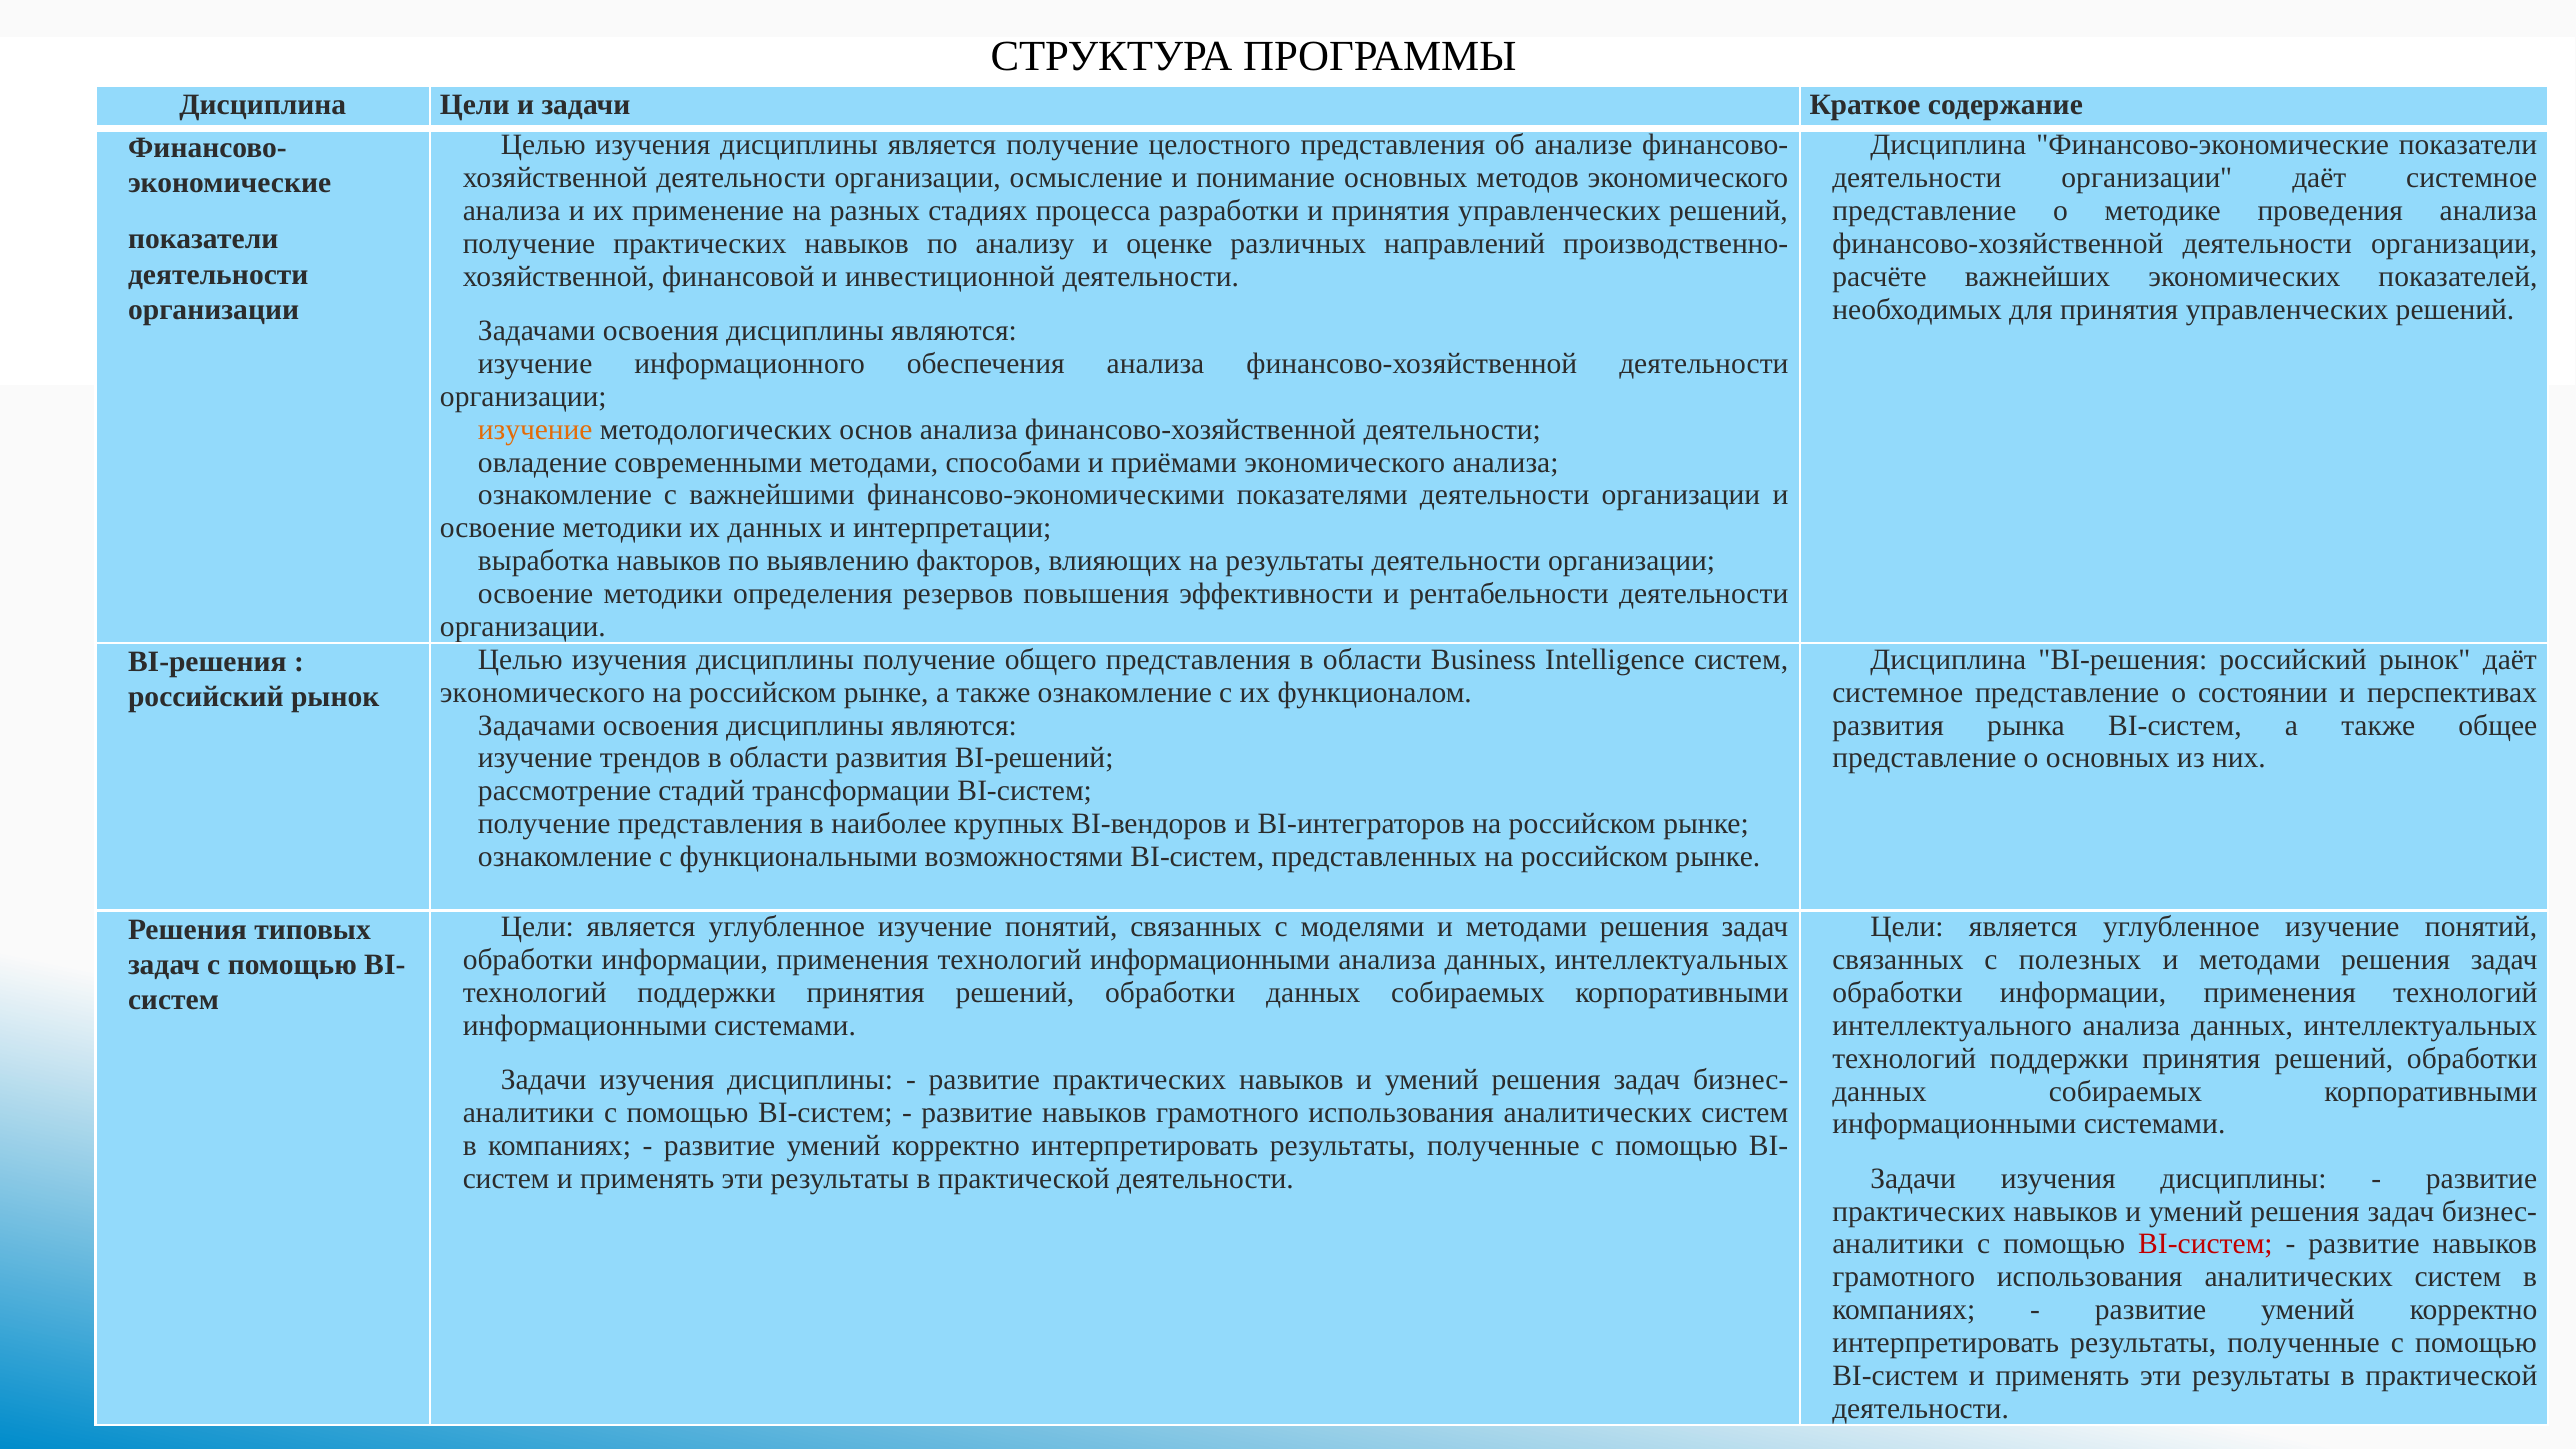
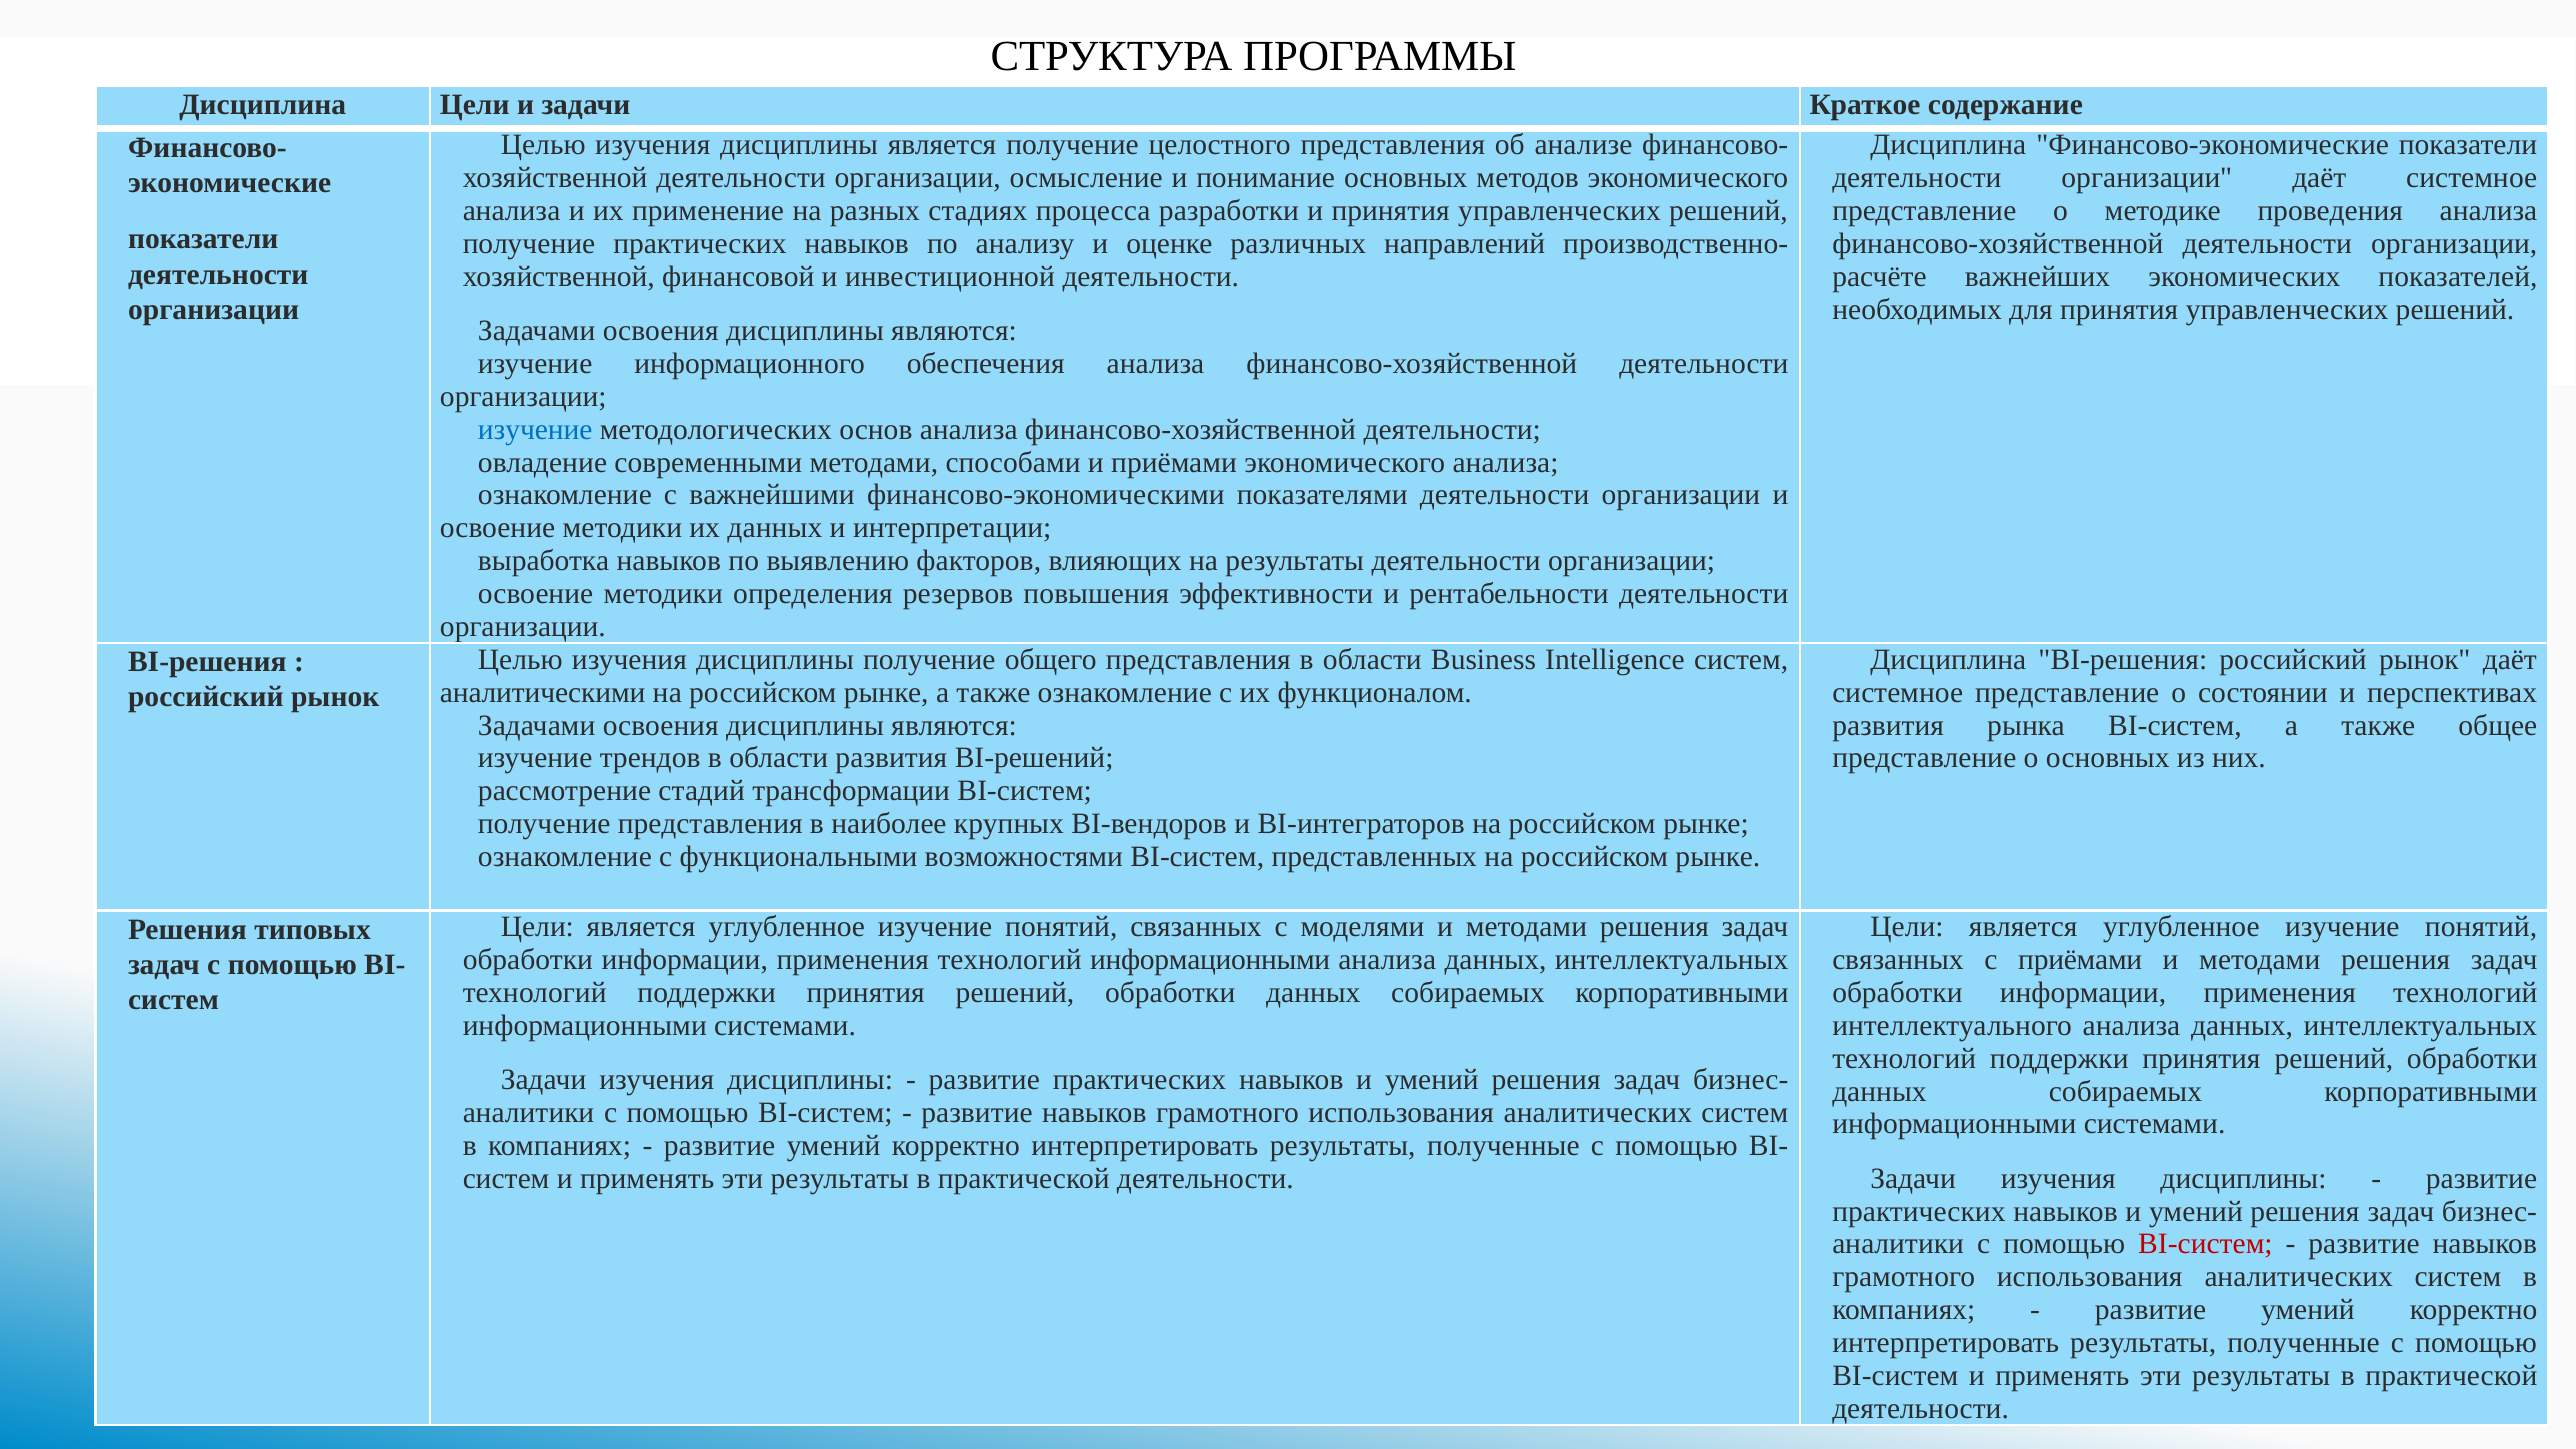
изучение colour: orange -> blue (535, 430)
экономического: экономического -> аналитическими (543, 692)
с полезных: полезных -> приёмами (2080, 960)
